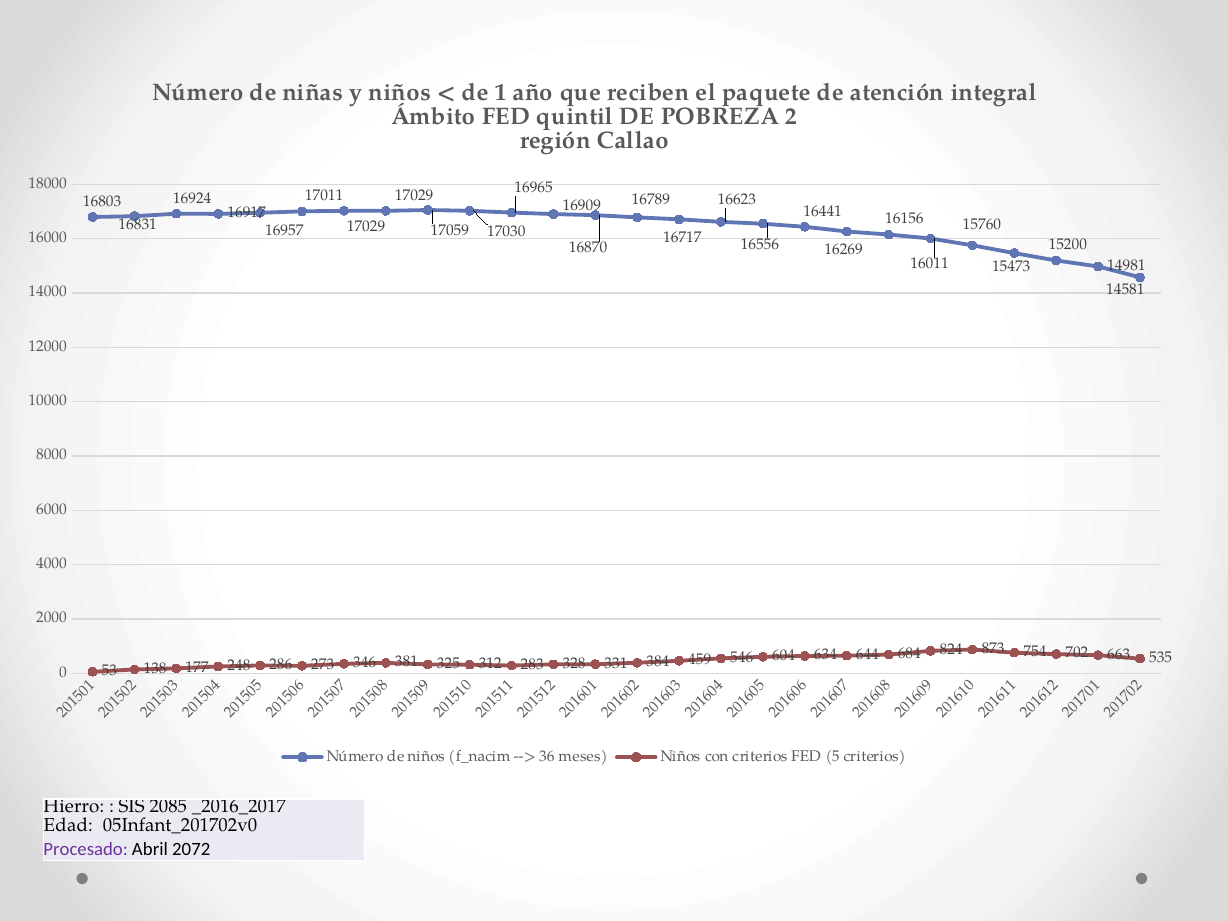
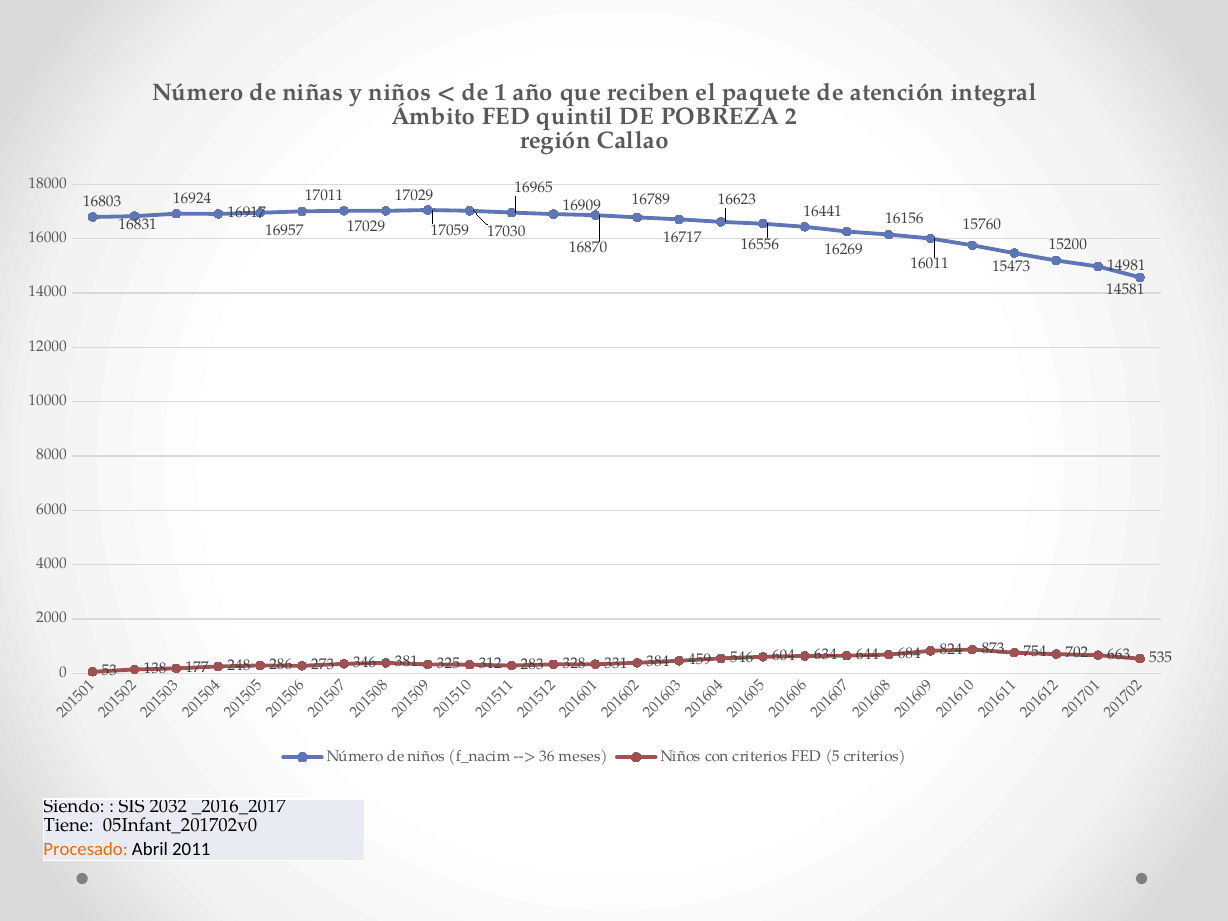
Hierro: Hierro -> Siendo (74, 807)
2085: 2085 -> 2032 (168, 807)
Edad: Edad -> Tiene (68, 826)
Procesado colour: purple -> orange (86, 849)
2072: 2072 -> 2011 (191, 849)
